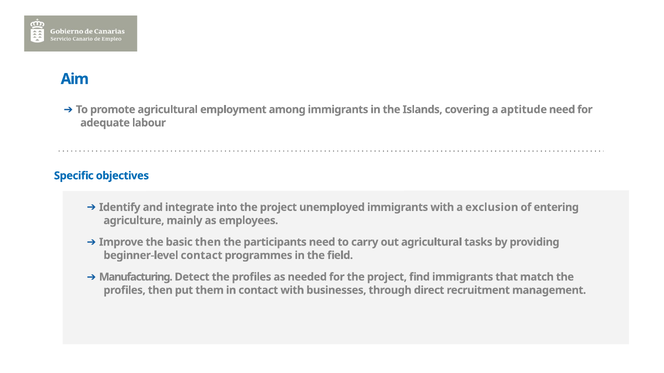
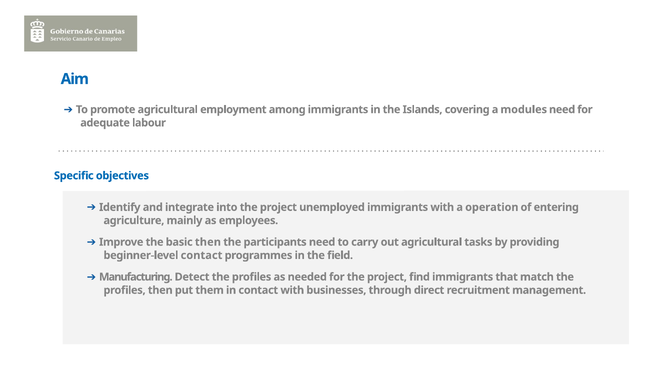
aptitude: aptitude -> modules (524, 110)
exclusion: exclusion -> operation (492, 208)
